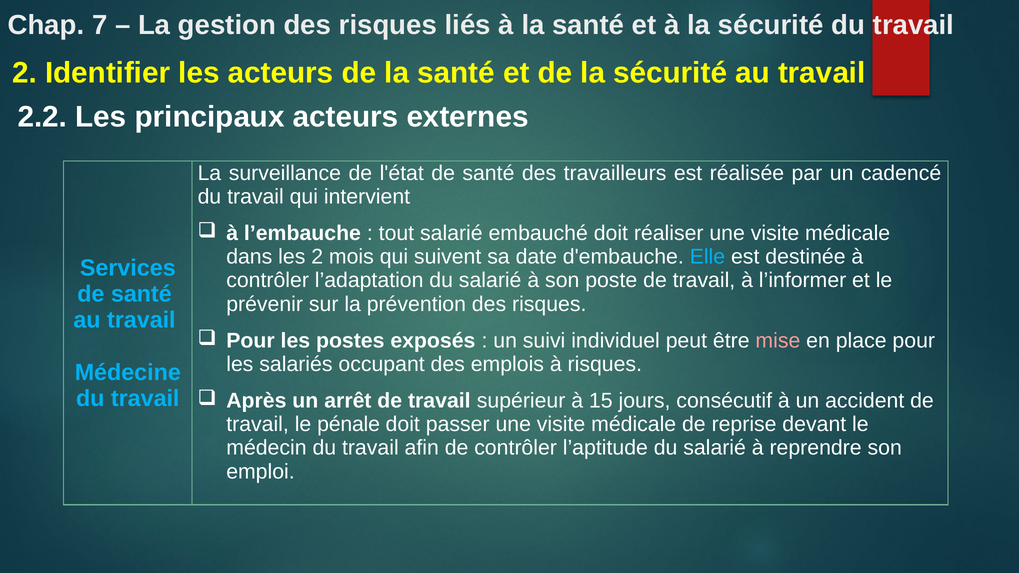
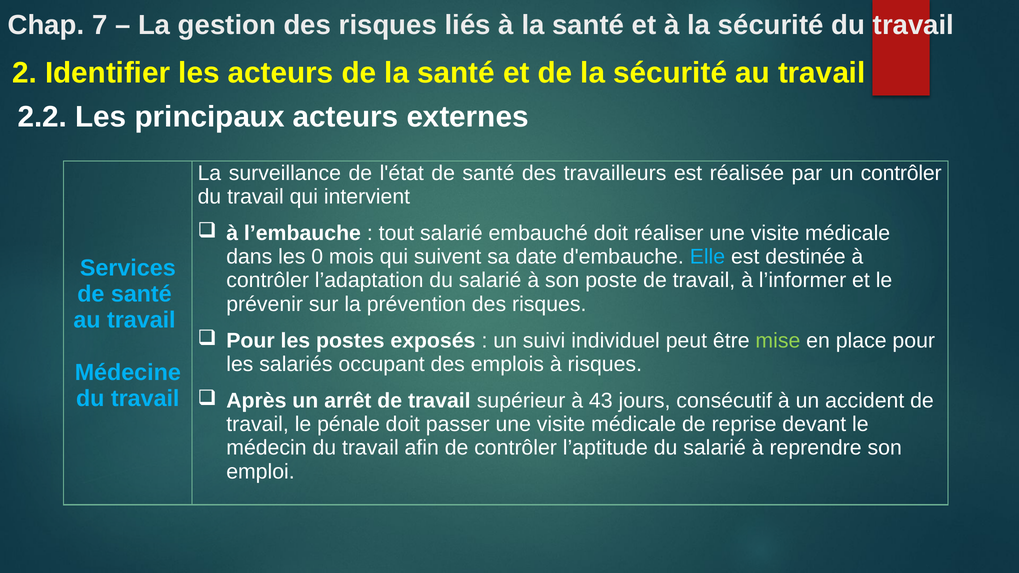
un cadencé: cadencé -> contrôler (901, 173)
les 2: 2 -> 0 (317, 257)
mise colour: pink -> light green (778, 341)
15: 15 -> 43 (601, 401)
